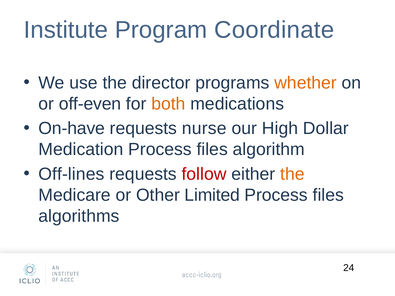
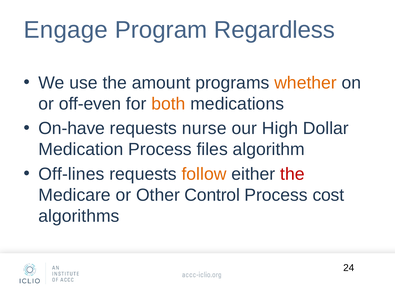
Institute: Institute -> Engage (66, 30)
Coordinate: Coordinate -> Regardless (274, 30)
director: director -> amount (161, 83)
follow colour: red -> orange (204, 174)
the colour: orange -> red (292, 174)
Limited: Limited -> Control (212, 195)
files: files -> cost (328, 195)
